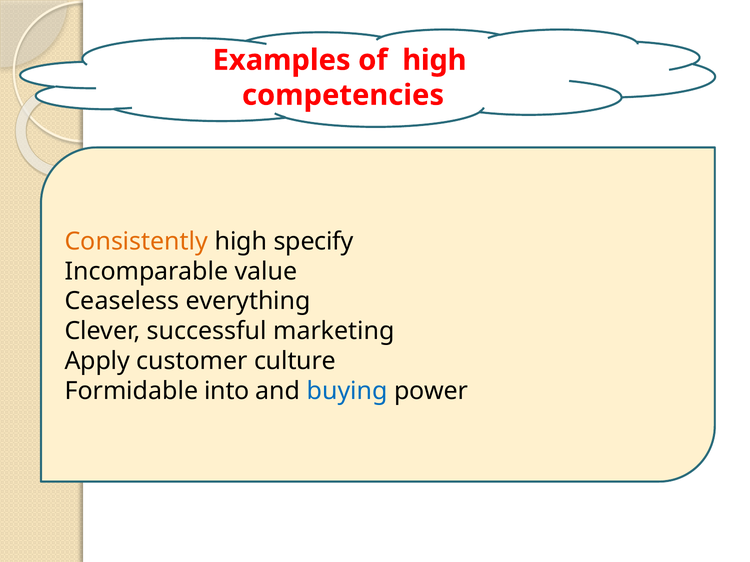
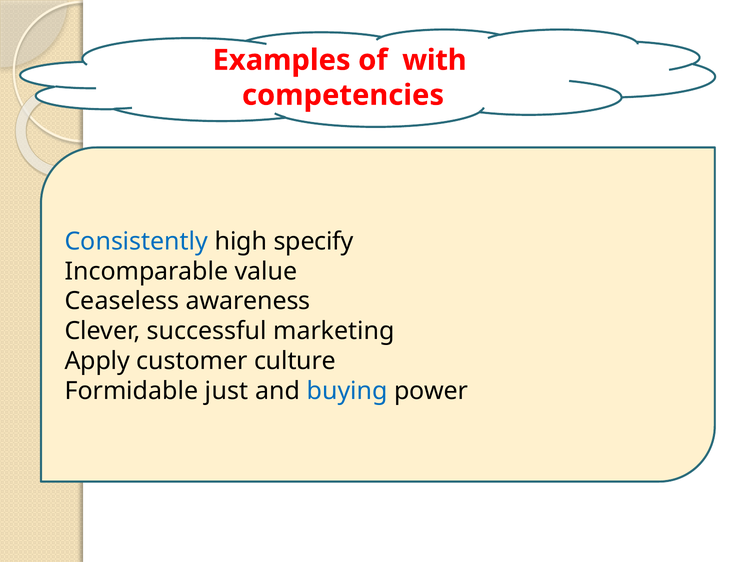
of high: high -> with (434, 60)
Consistently colour: orange -> blue (136, 242)
everything: everything -> awareness (248, 302)
into: into -> just (227, 392)
